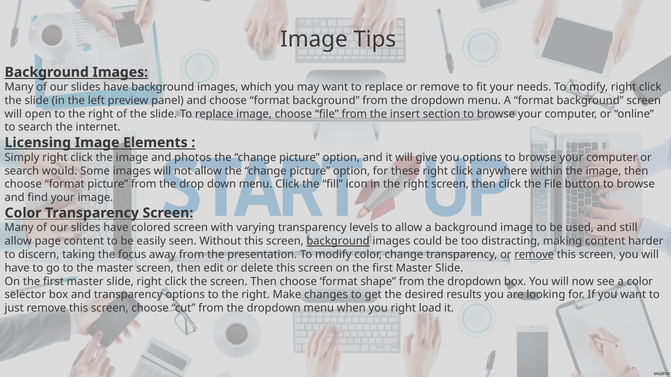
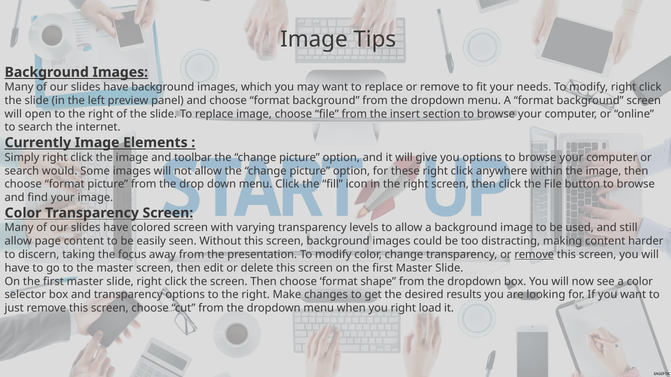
Licensing: Licensing -> Currently (38, 143)
photos: photos -> toolbar (193, 158)
background underline: present -> none (338, 241)
